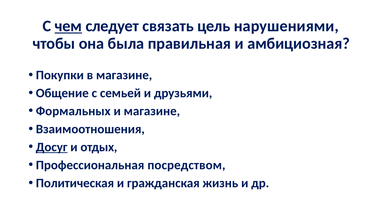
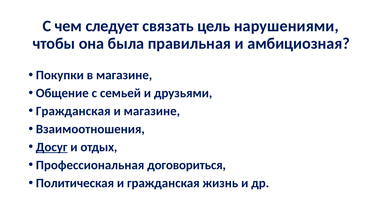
чем underline: present -> none (68, 26)
Формальных: Формальных -> Гражданская (73, 111)
посредством: посредством -> договориться (187, 165)
